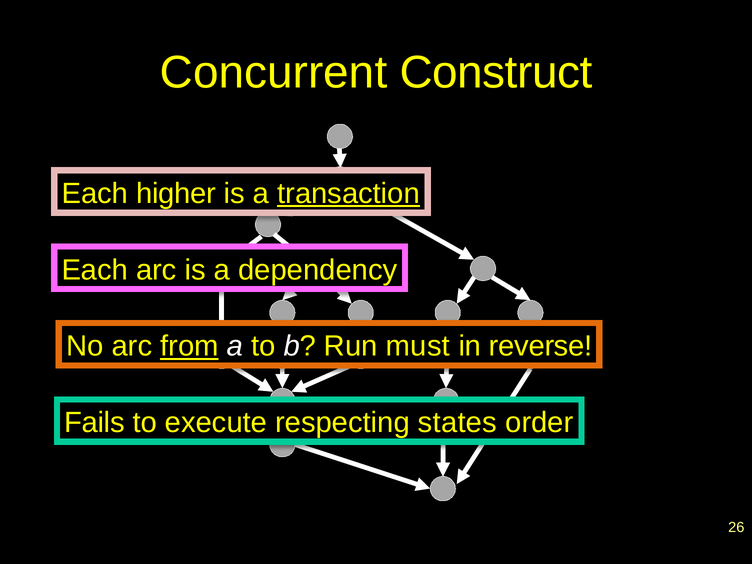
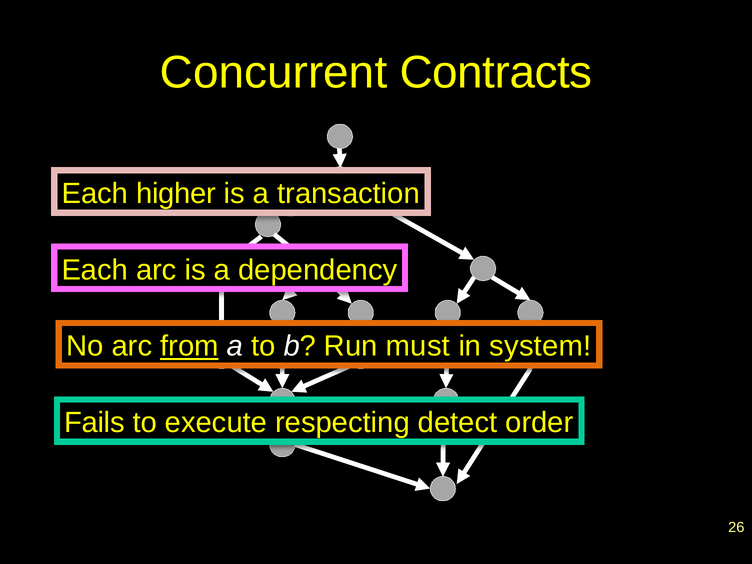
Construct: Construct -> Contracts (496, 73)
transaction underline: present -> none (349, 193)
reverse: reverse -> system (540, 346)
states: states -> detect (458, 423)
